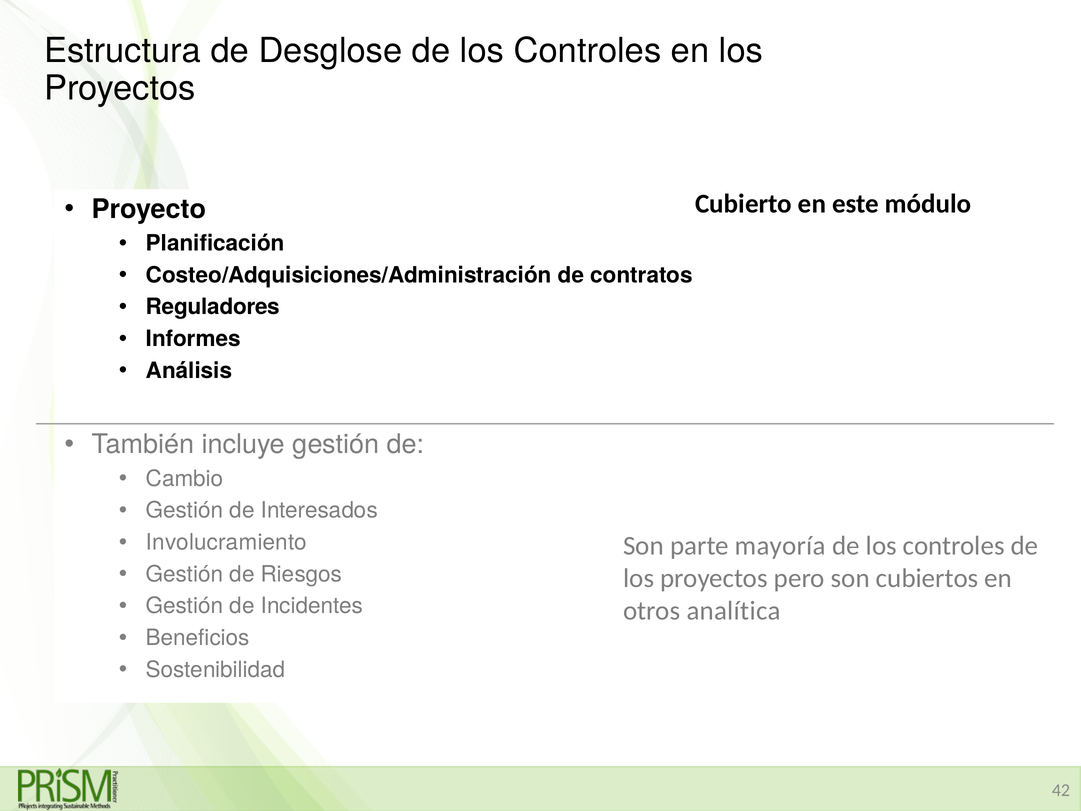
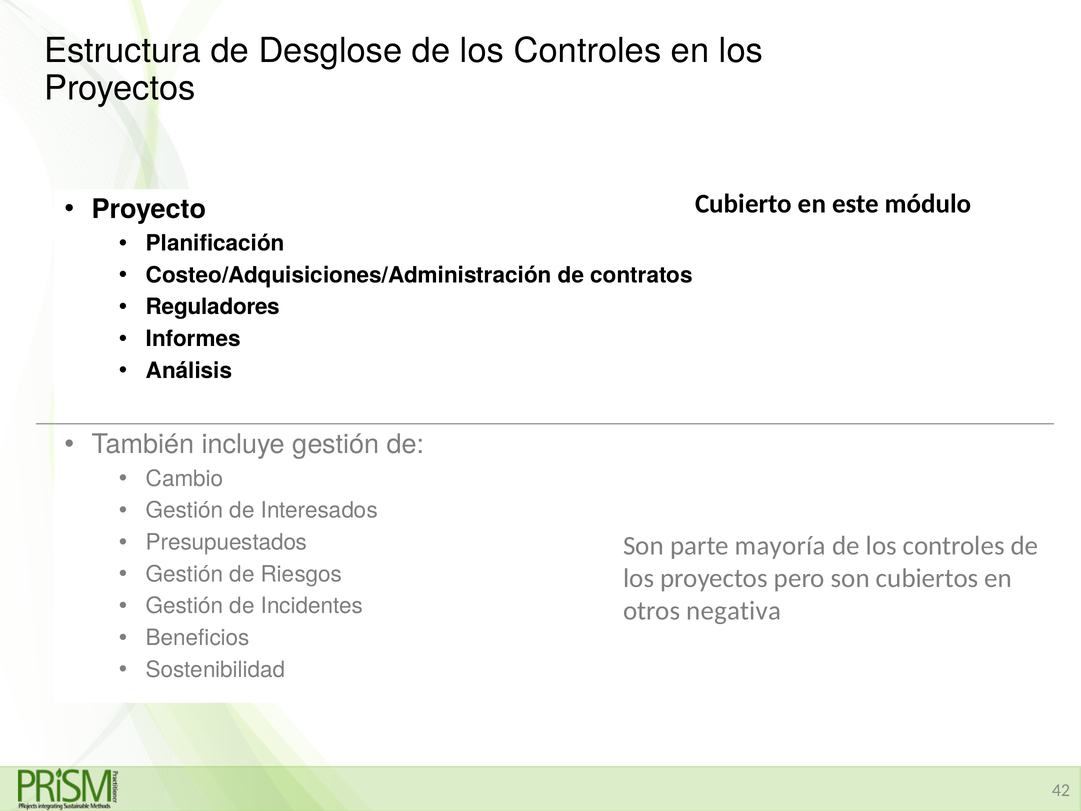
Involucramiento: Involucramiento -> Presupuestados (227, 542)
analítica: analítica -> negativa (734, 611)
